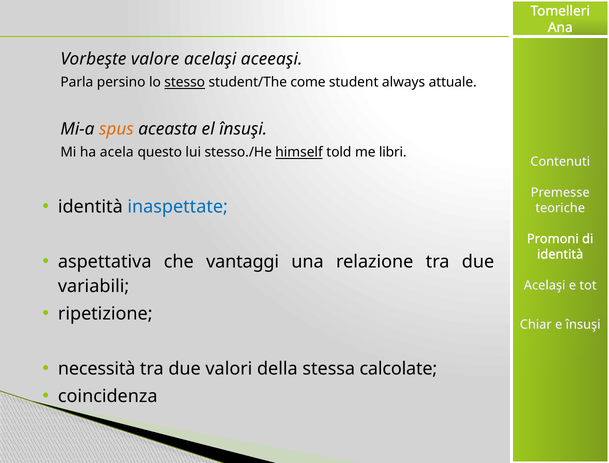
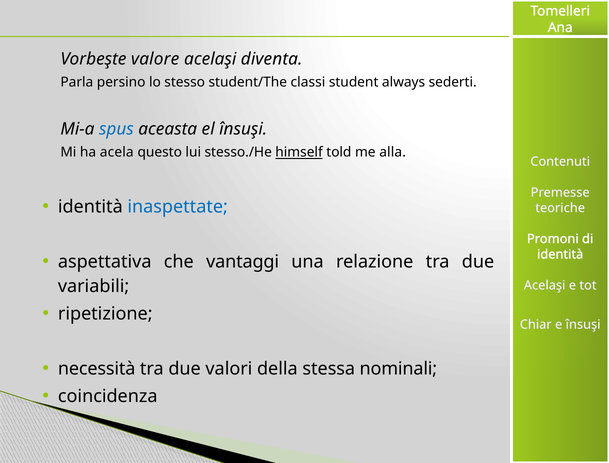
aceeaşi: aceeaşi -> diventa (272, 59)
stesso underline: present -> none (185, 82)
come: come -> classi (308, 82)
attuale: attuale -> sederti (453, 82)
spus colour: orange -> blue (116, 129)
libri: libri -> alla (393, 152)
calcolate: calcolate -> nominali (398, 369)
